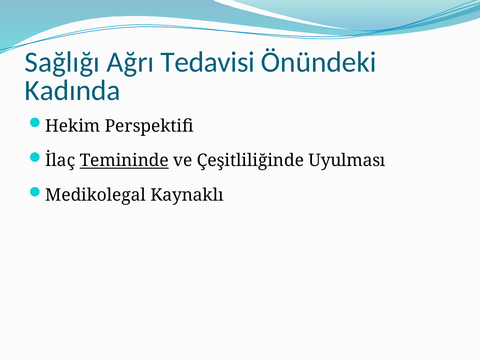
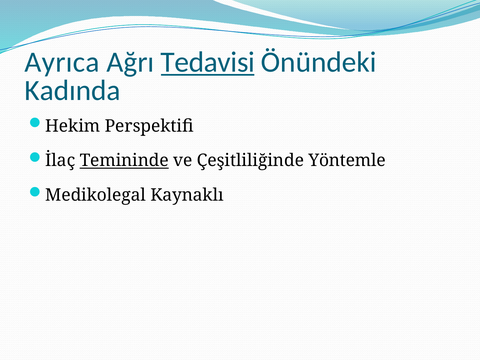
Sağlığı: Sağlığı -> Ayrıca (62, 62)
Tedavisi underline: none -> present (208, 62)
Uyulması: Uyulması -> Yöntemle (347, 161)
